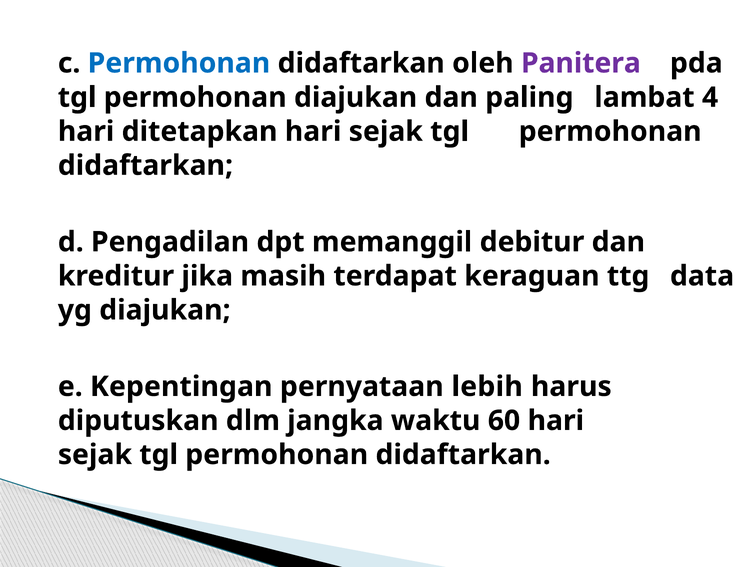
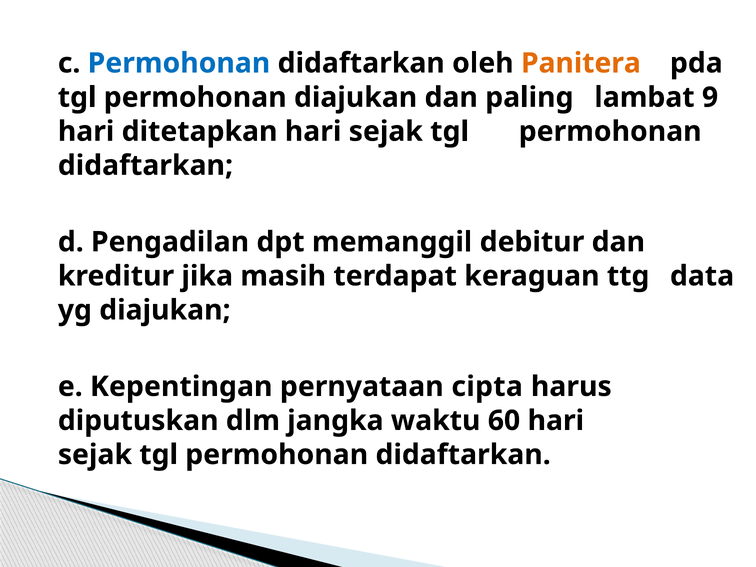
Panitera colour: purple -> orange (581, 63)
4: 4 -> 9 (710, 97)
lebih: lebih -> cipta (487, 387)
